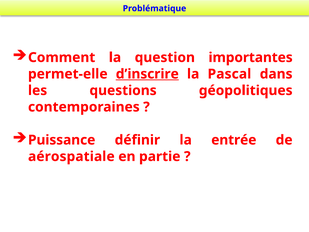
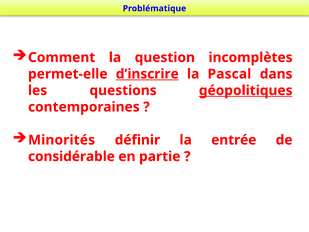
importantes: importantes -> incomplètes (251, 57)
géopolitiques underline: none -> present (246, 90)
Puissance: Puissance -> Minorités (62, 140)
aérospatiale: aérospatiale -> considérable (71, 156)
